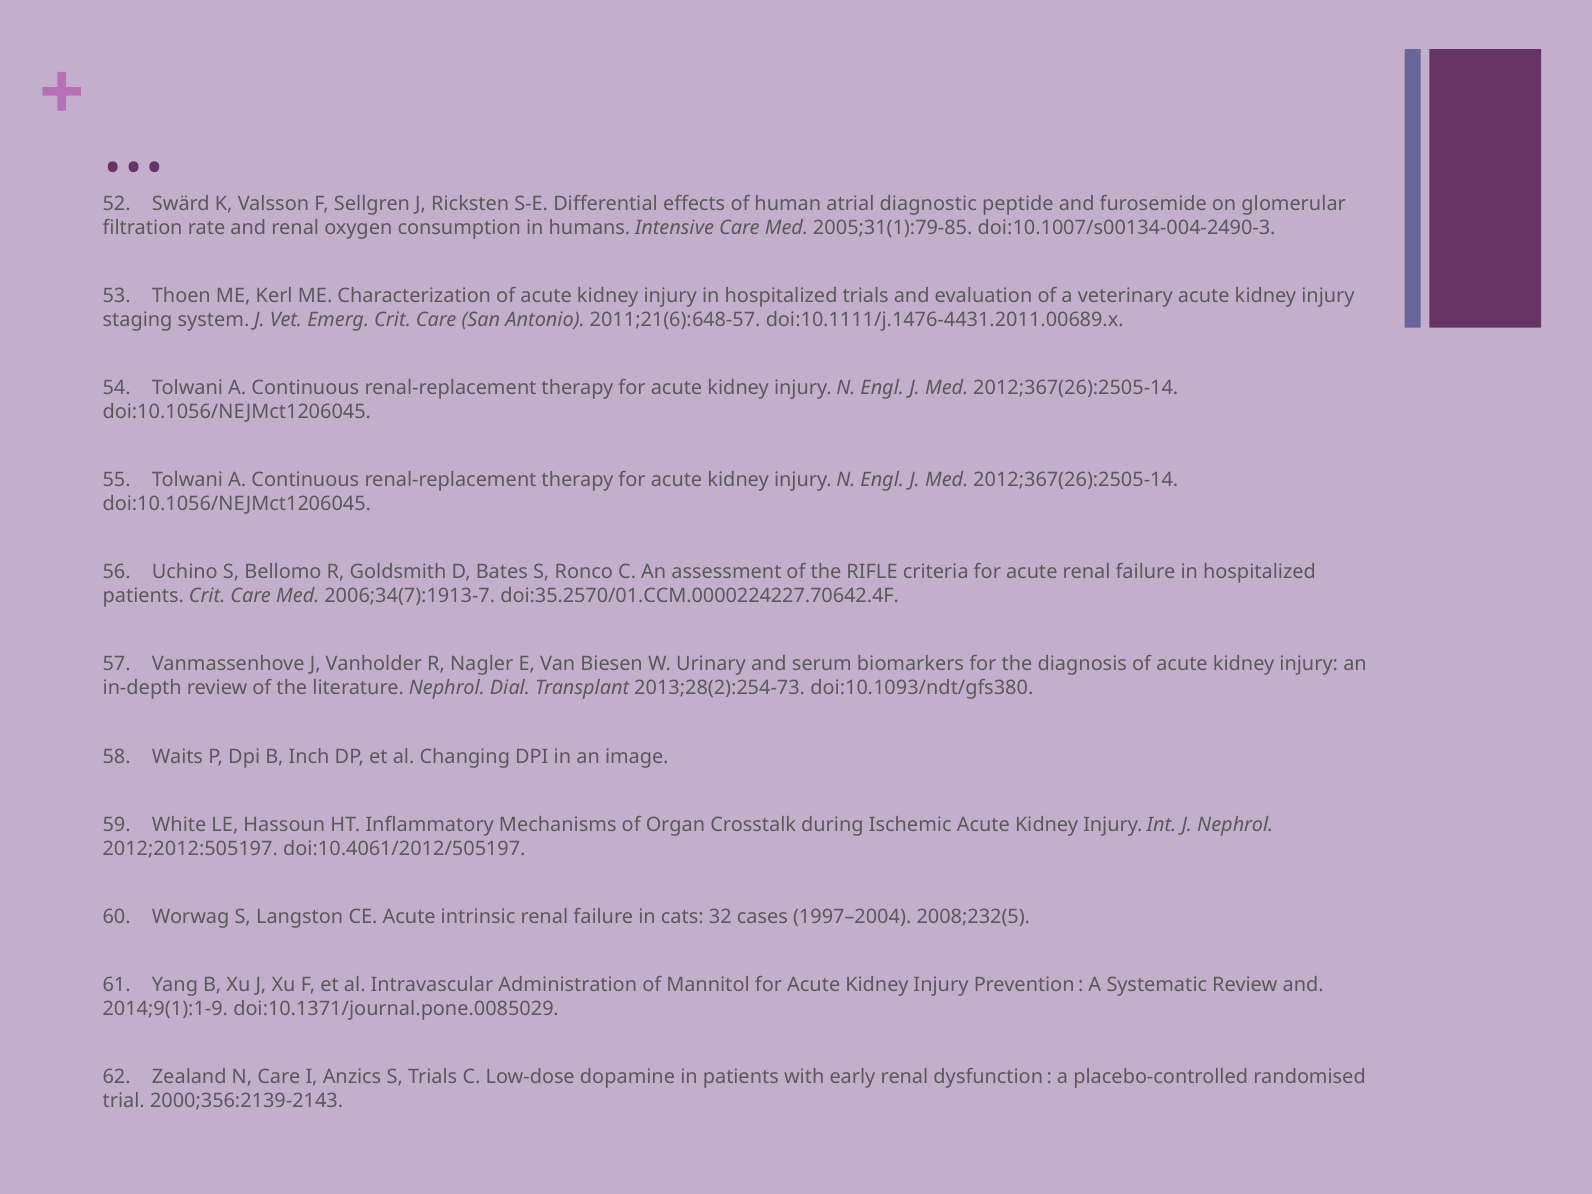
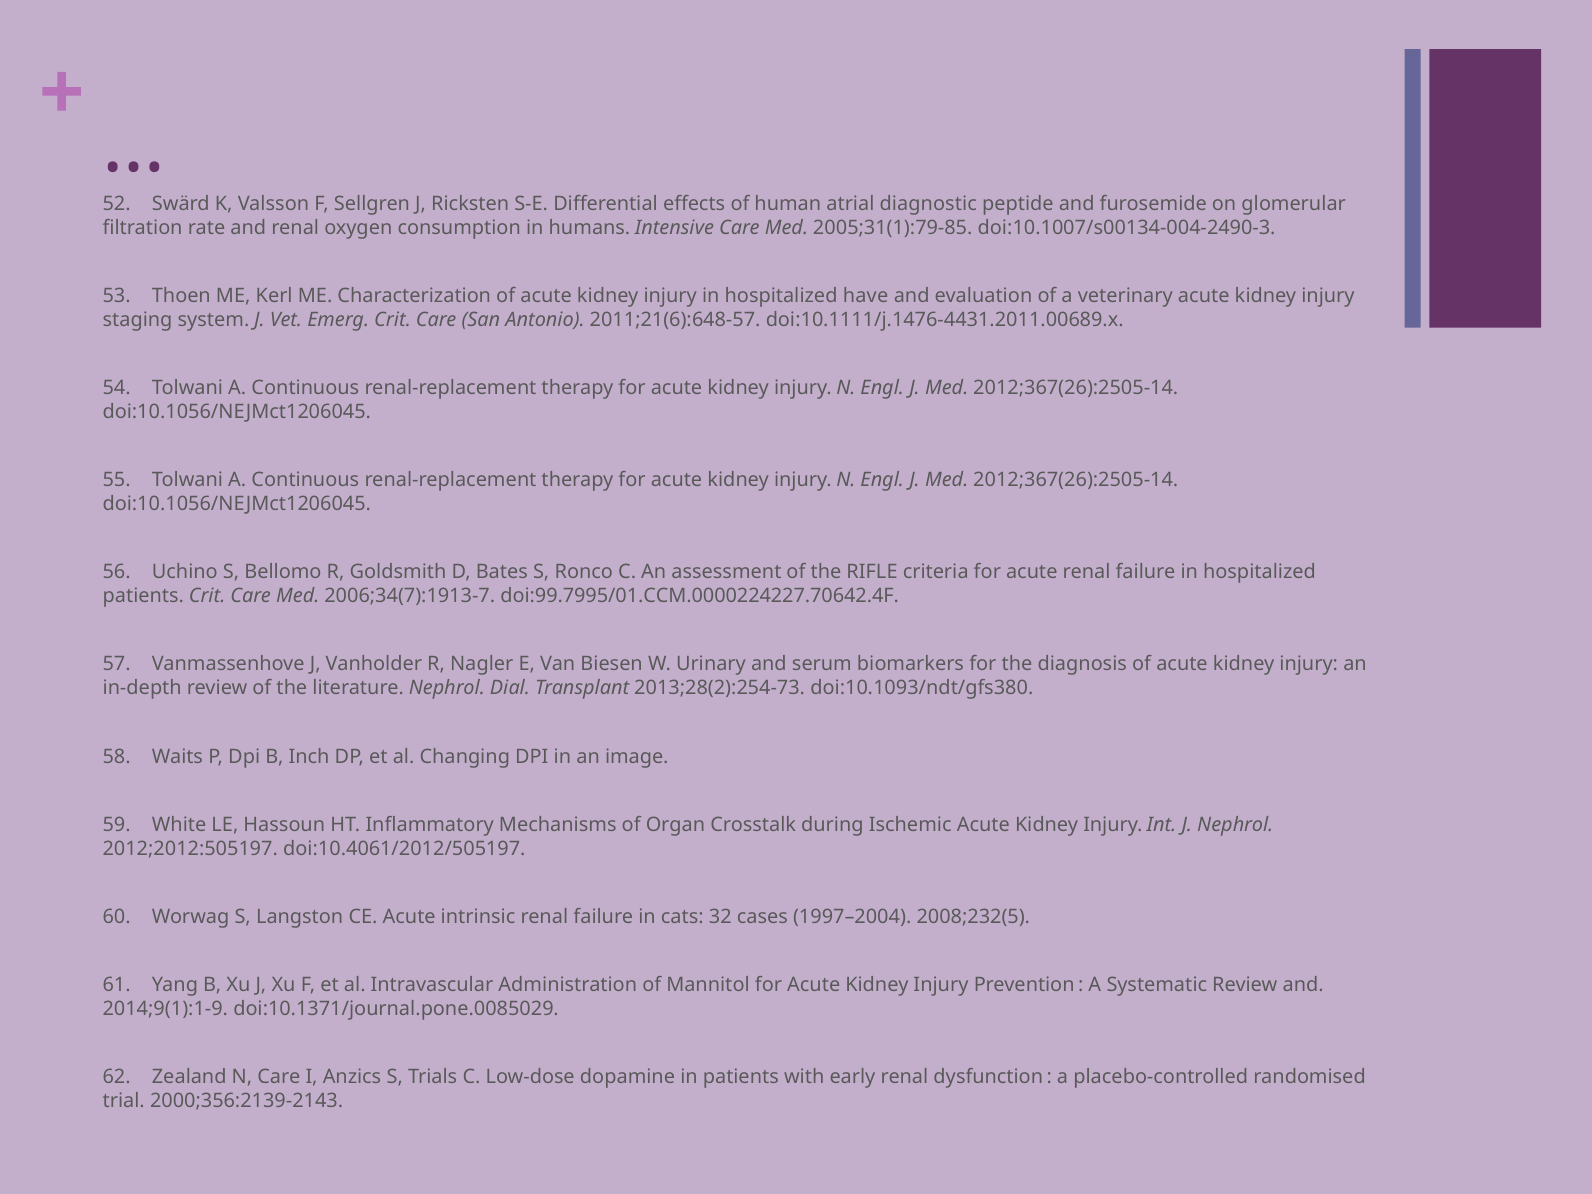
hospitalized trials: trials -> have (866, 296)
doi:35.2570/01.CCM.0000224227.70642.4F: doi:35.2570/01.CCM.0000224227.70642.4F -> doi:99.7995/01.CCM.0000224227.70642.4F (700, 596)
